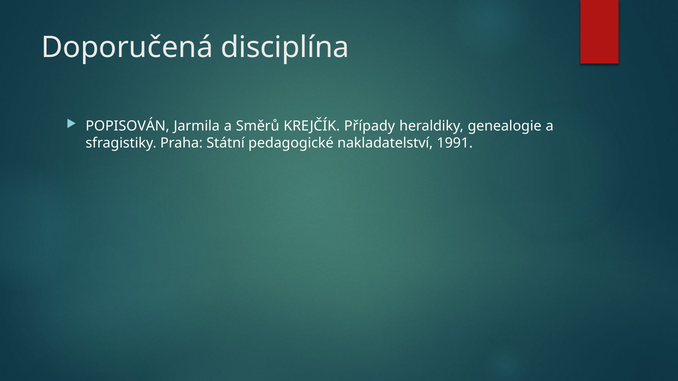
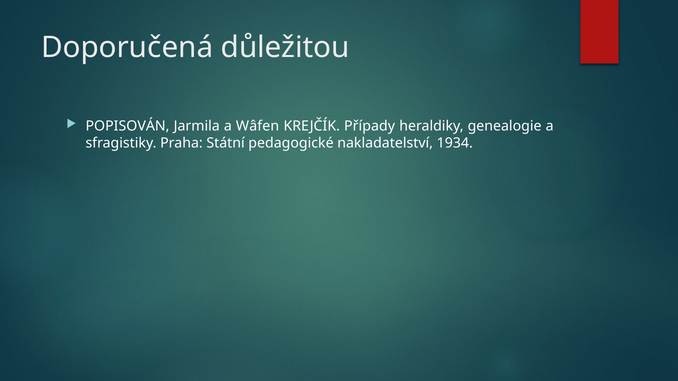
disciplína: disciplína -> důležitou (285, 48)
Směrů: Směrů -> Wâfen (258, 126)
1991: 1991 -> 1934 (455, 143)
